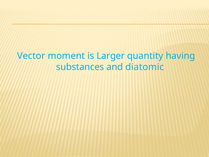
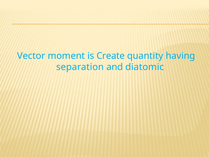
Larger: Larger -> Create (111, 56)
substances: substances -> separation (80, 67)
